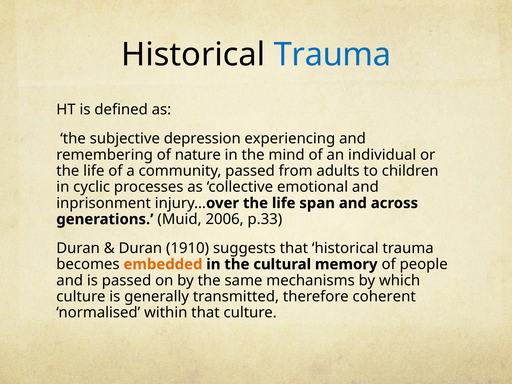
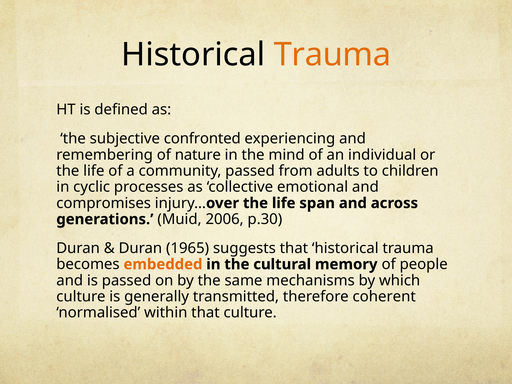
Trauma colour: blue -> orange (332, 55)
depression: depression -> confronted (202, 139)
inprisonment: inprisonment -> compromises (104, 203)
p.33: p.33 -> p.30 (265, 219)
1910: 1910 -> 1965 (188, 248)
